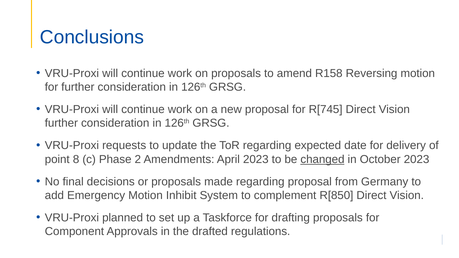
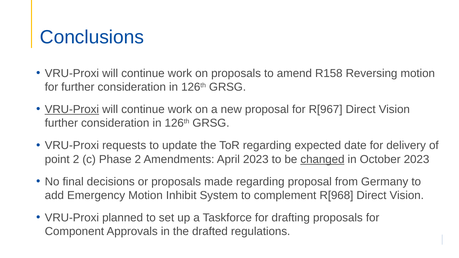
VRU-Proxi underline: none -> present (72, 109)
R[745: R[745 -> R[967 (326, 109)
point 8: 8 -> 2 (76, 159)
R[850: R[850 -> R[968 (336, 196)
